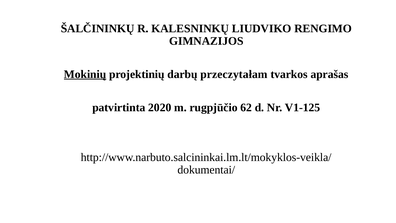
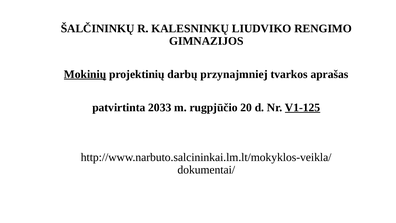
przeczytałam: przeczytałam -> przynajmniej (234, 74)
2020: 2020 -> 2033 (160, 107)
62: 62 -> 20 (246, 107)
V1-125 underline: none -> present (303, 107)
